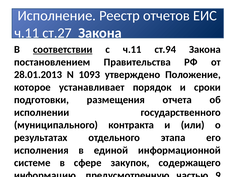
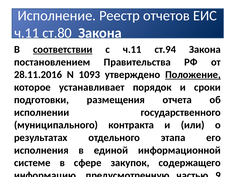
ст.27: ст.27 -> ст.80 (57, 33)
28.01.2013: 28.01.2013 -> 28.11.2016 (38, 74)
Положение underline: none -> present (193, 74)
